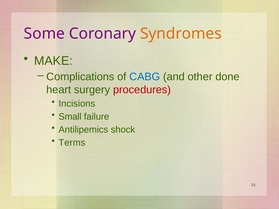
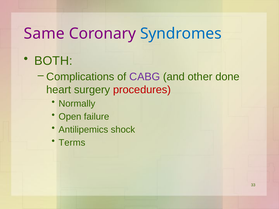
Some: Some -> Same (44, 34)
Syndromes colour: orange -> blue (181, 34)
MAKE: MAKE -> BOTH (53, 61)
CABG colour: blue -> purple (145, 77)
Incisions: Incisions -> Normally (77, 104)
Small: Small -> Open (70, 117)
